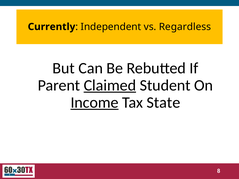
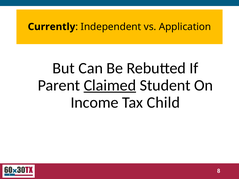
Regardless: Regardless -> Application (185, 27)
Income underline: present -> none (95, 103)
State: State -> Child (163, 103)
